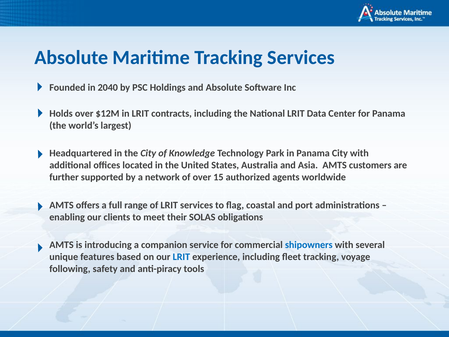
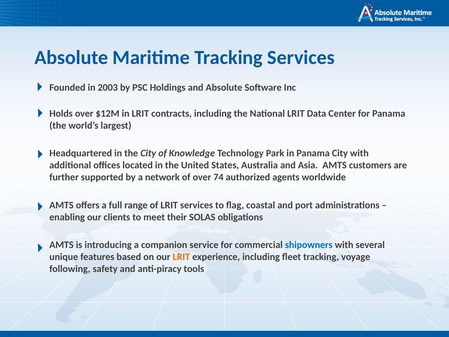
2040: 2040 -> 2003 (108, 87)
15: 15 -> 74 (218, 177)
LRIT colour: blue -> orange (181, 257)
